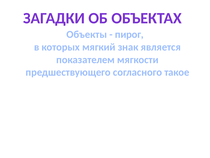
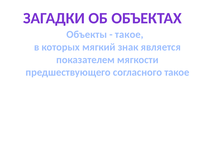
пирог: пирог -> такое (129, 34)
